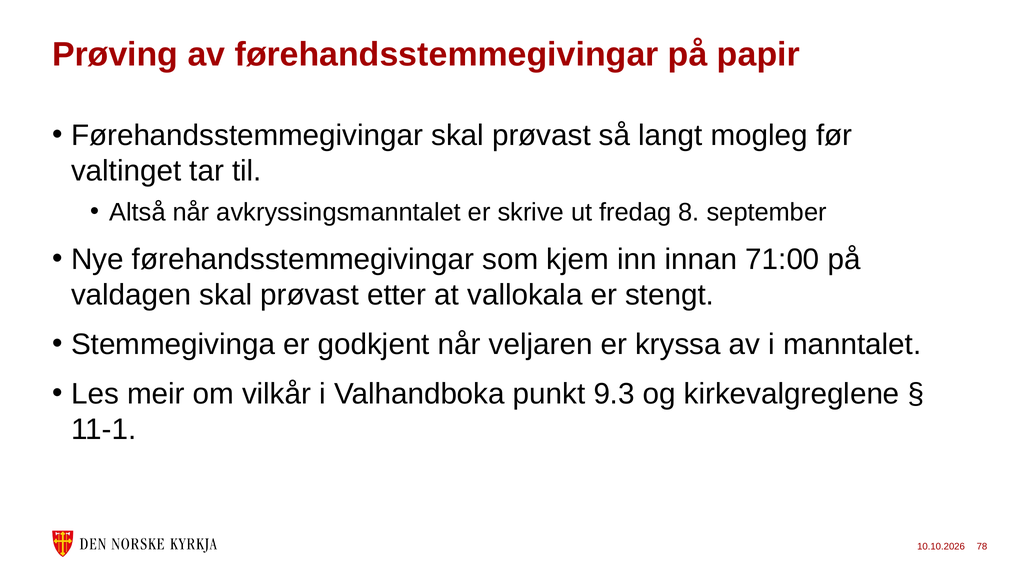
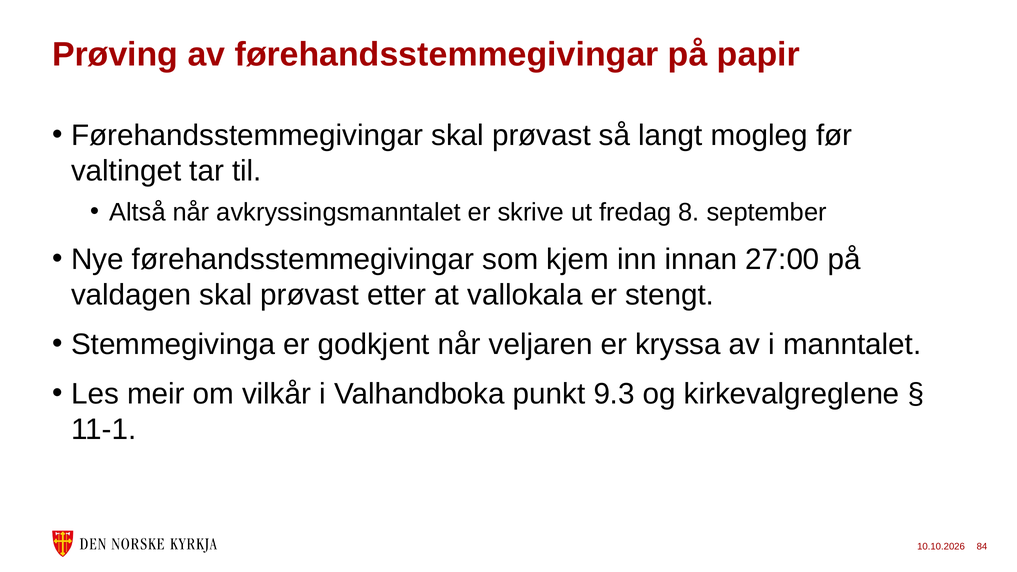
71:00: 71:00 -> 27:00 (782, 259)
78: 78 -> 84 (982, 547)
